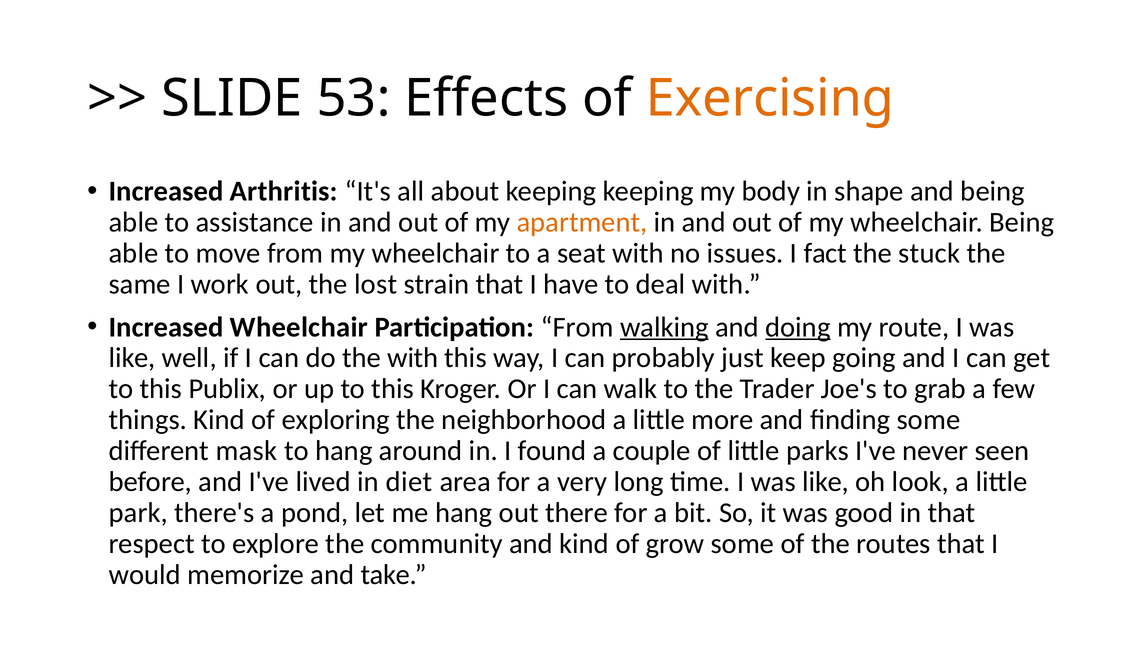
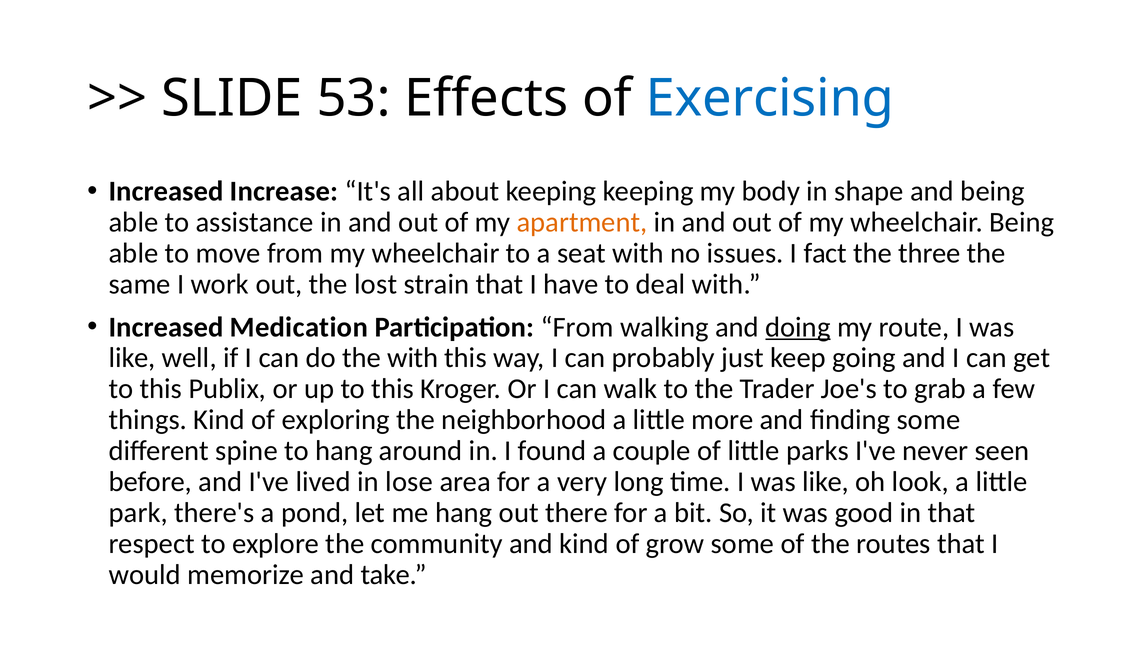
Exercising colour: orange -> blue (770, 99)
Arthritis: Arthritis -> Increase (284, 191)
stuck: stuck -> three (930, 253)
Increased Wheelchair: Wheelchair -> Medication (299, 327)
walking underline: present -> none (664, 327)
mask: mask -> spine (247, 451)
diet: diet -> lose (409, 482)
